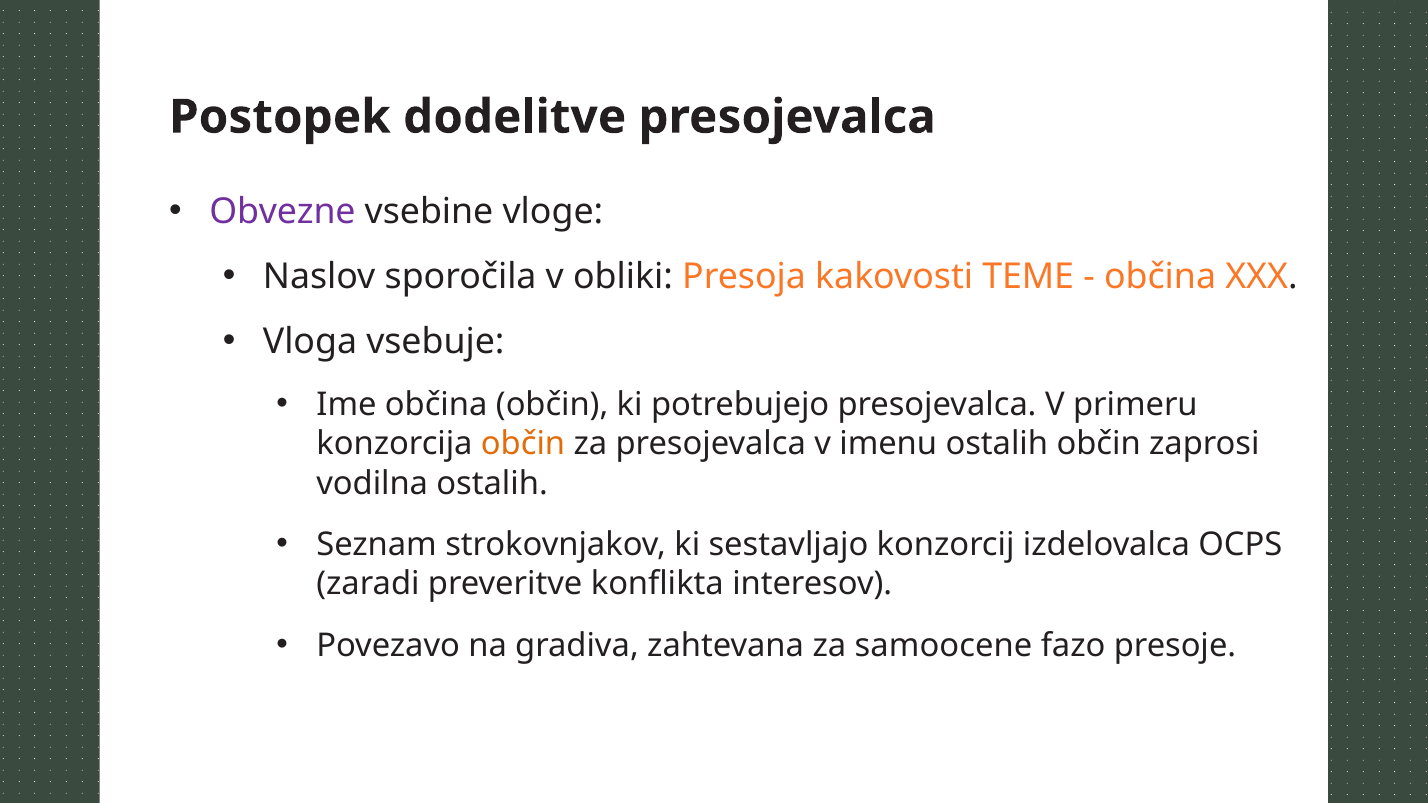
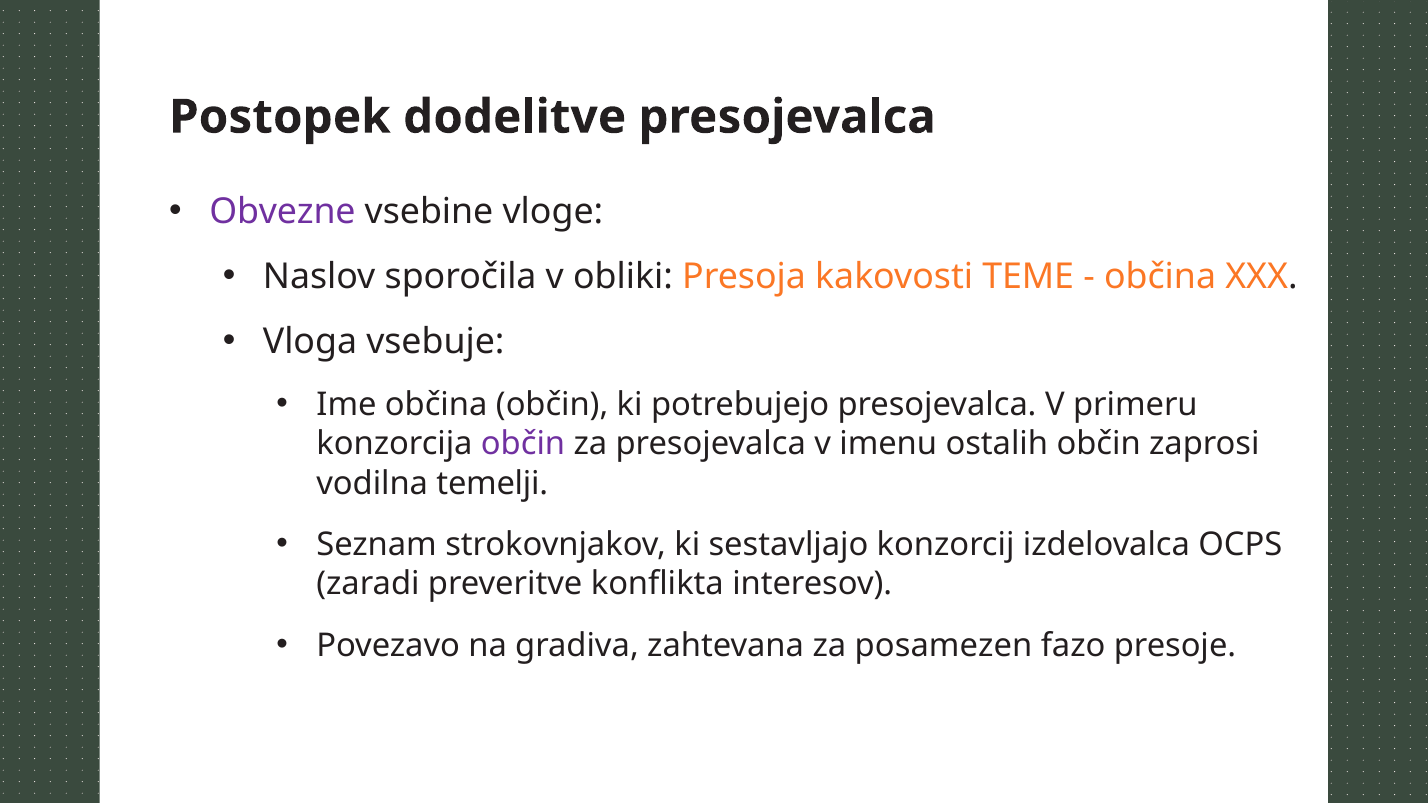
občin colour: orange -> purple (523, 444)
vodilna ostalih: ostalih -> temelji (492, 484)
samoocene: samoocene -> posamezen (944, 646)
